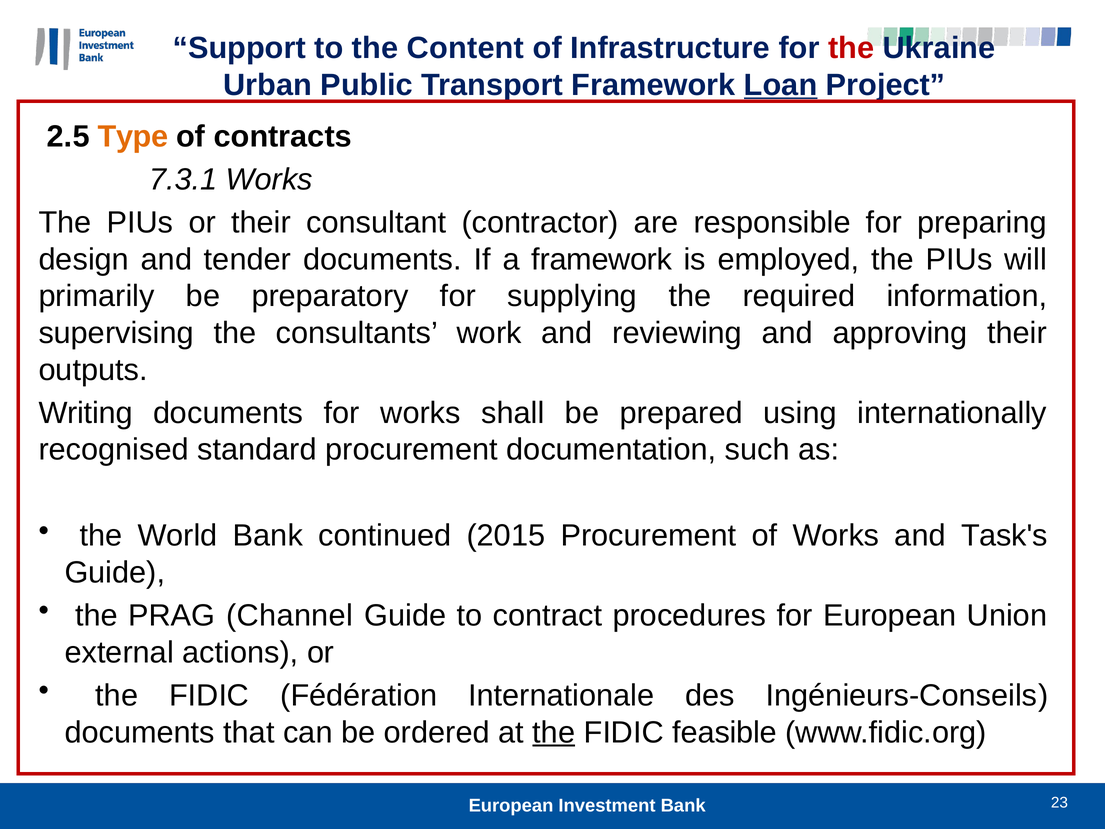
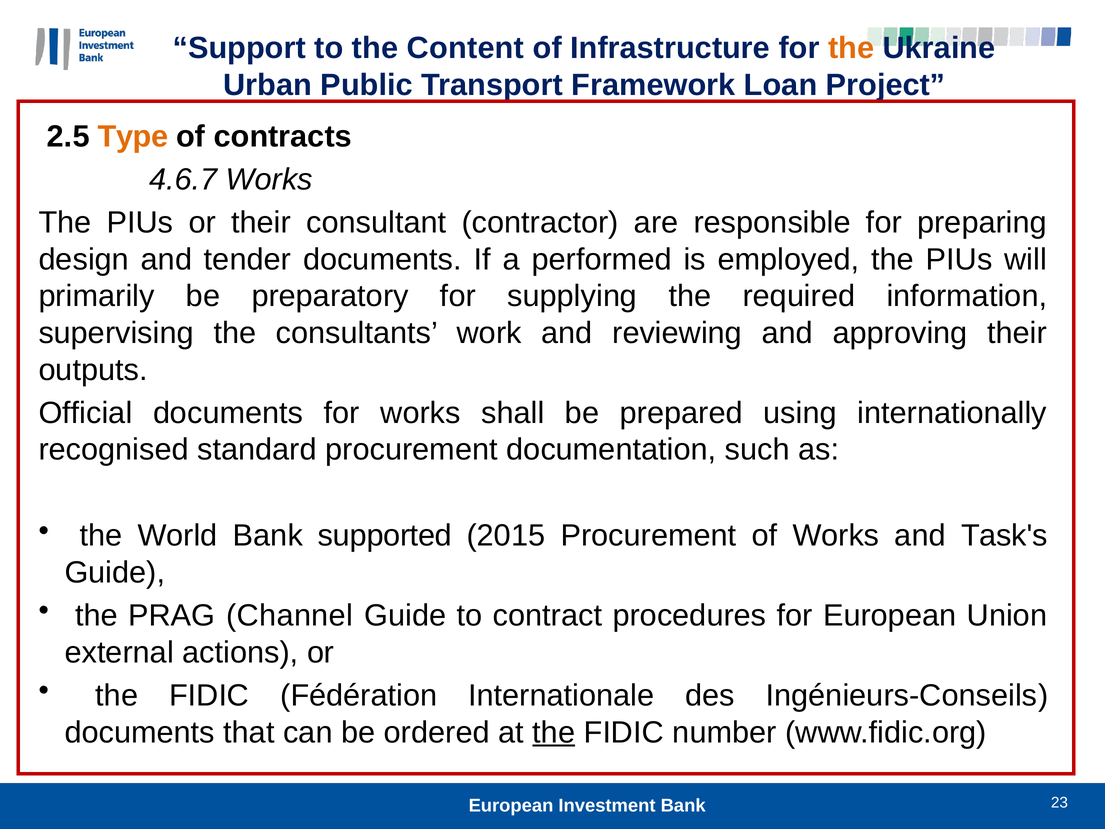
the colour: red -> orange (851, 48)
Loan underline: present -> none (781, 85)
7.3.1: 7.3.1 -> 4.6.7 (183, 179)
a framework: framework -> performed (602, 259)
Writing: Writing -> Official (85, 413)
continued: continued -> supported (385, 536)
feasible: feasible -> number (725, 732)
